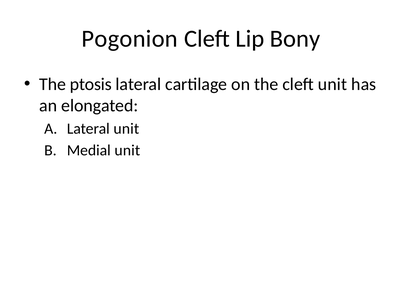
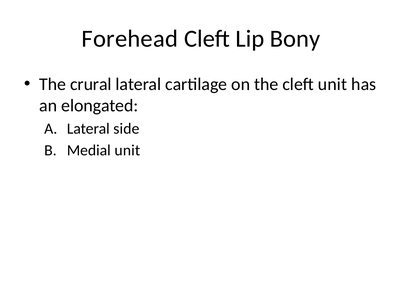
Pogonion: Pogonion -> Forehead (130, 39)
ptosis: ptosis -> crural (91, 84)
Lateral unit: unit -> side (126, 129)
